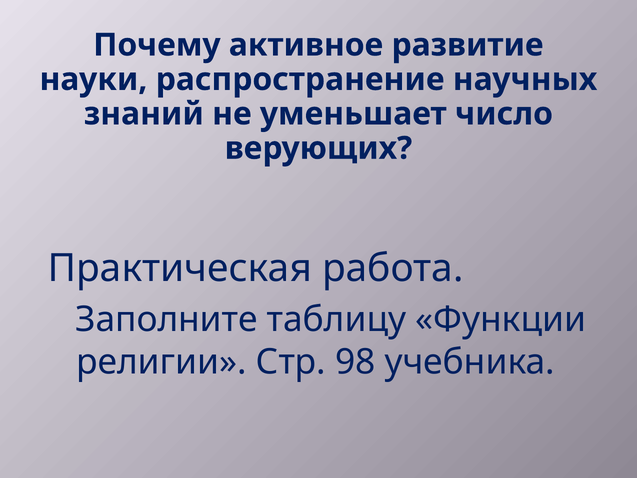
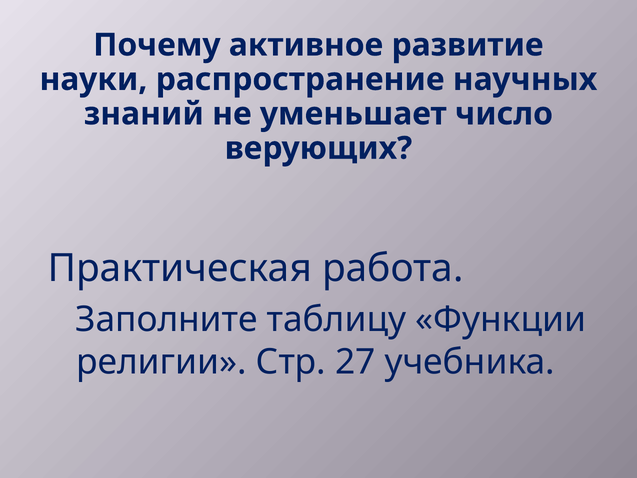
98: 98 -> 27 (355, 362)
